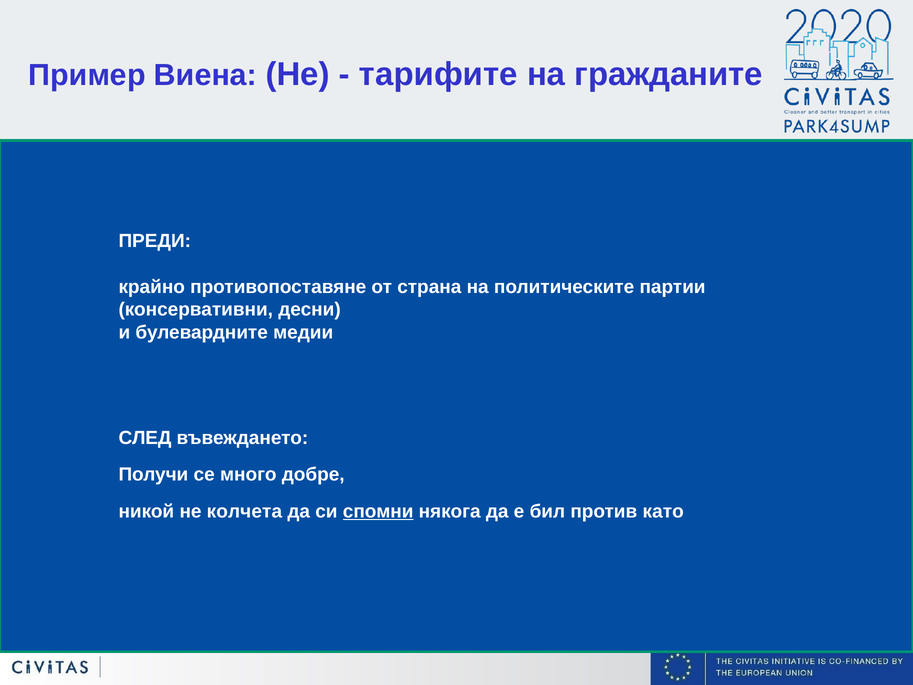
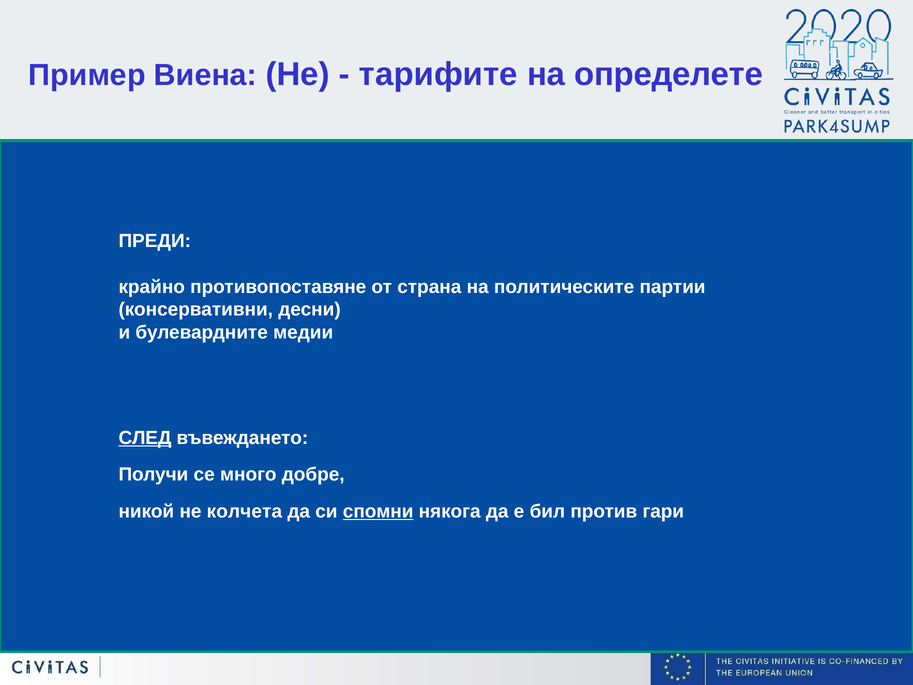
гражданите: гражданите -> определете (669, 74)
СЛЕД underline: none -> present (145, 438)
като: като -> гари (663, 511)
